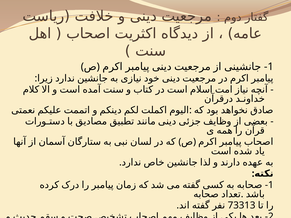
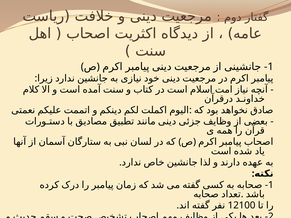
73313: 73313 -> 12100 (242, 206)
